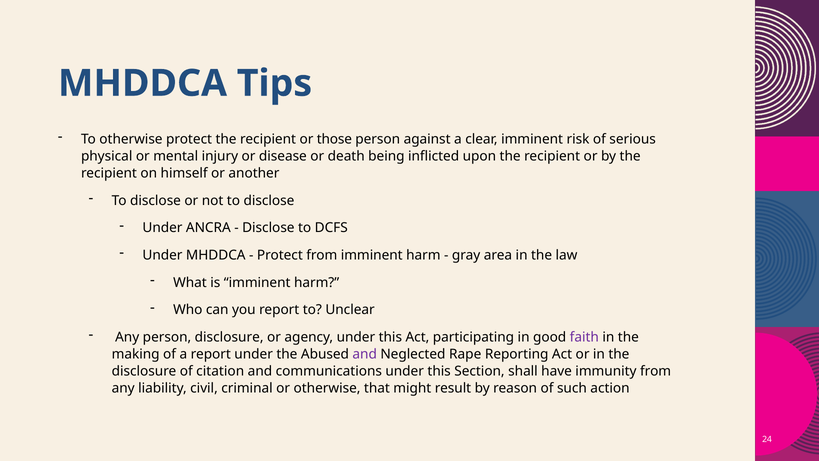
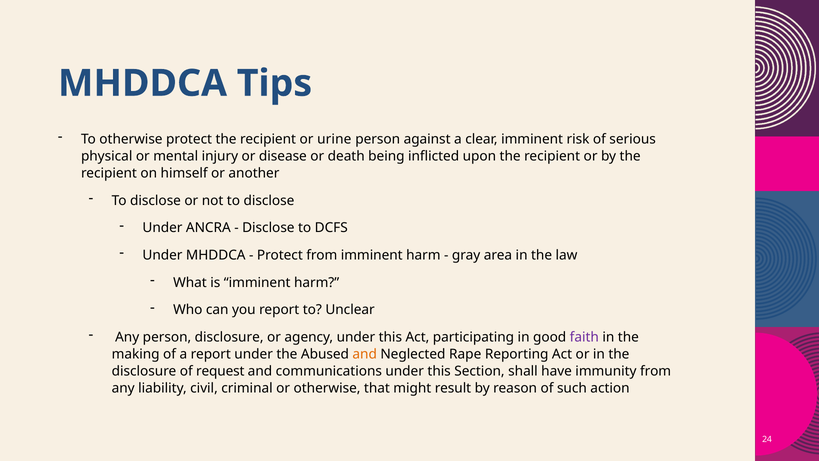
those: those -> urine (334, 139)
and colour: purple -> orange (365, 354)
citation: citation -> request (220, 371)
